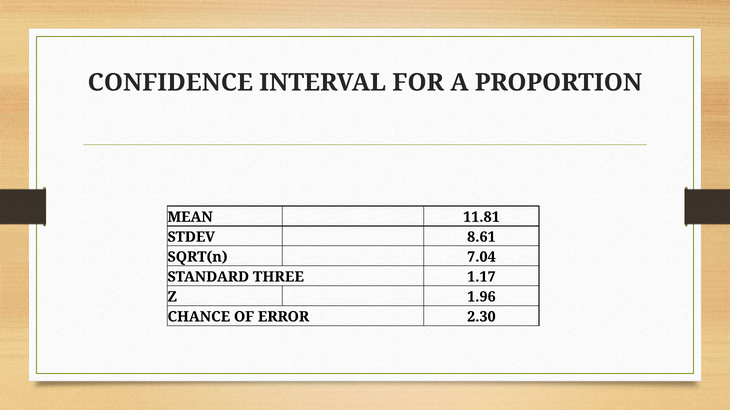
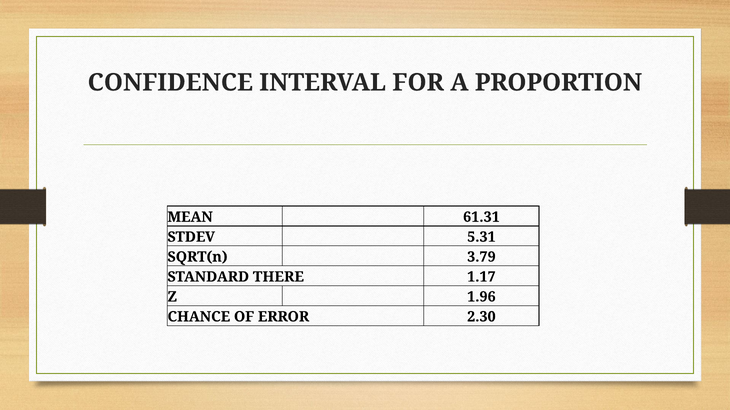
11.81: 11.81 -> 61.31 (481, 217)
8.61: 8.61 -> 5.31 (481, 237)
7.04: 7.04 -> 3.79 (481, 257)
THREE: THREE -> THERE (278, 277)
